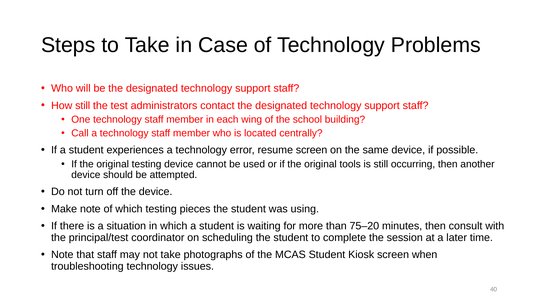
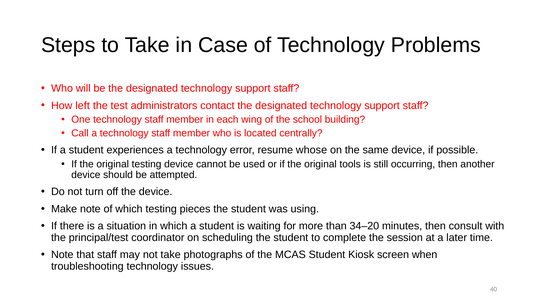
How still: still -> left (83, 105)
resume screen: screen -> whose (311, 150)
75–20: 75–20 -> 34–20 (364, 226)
